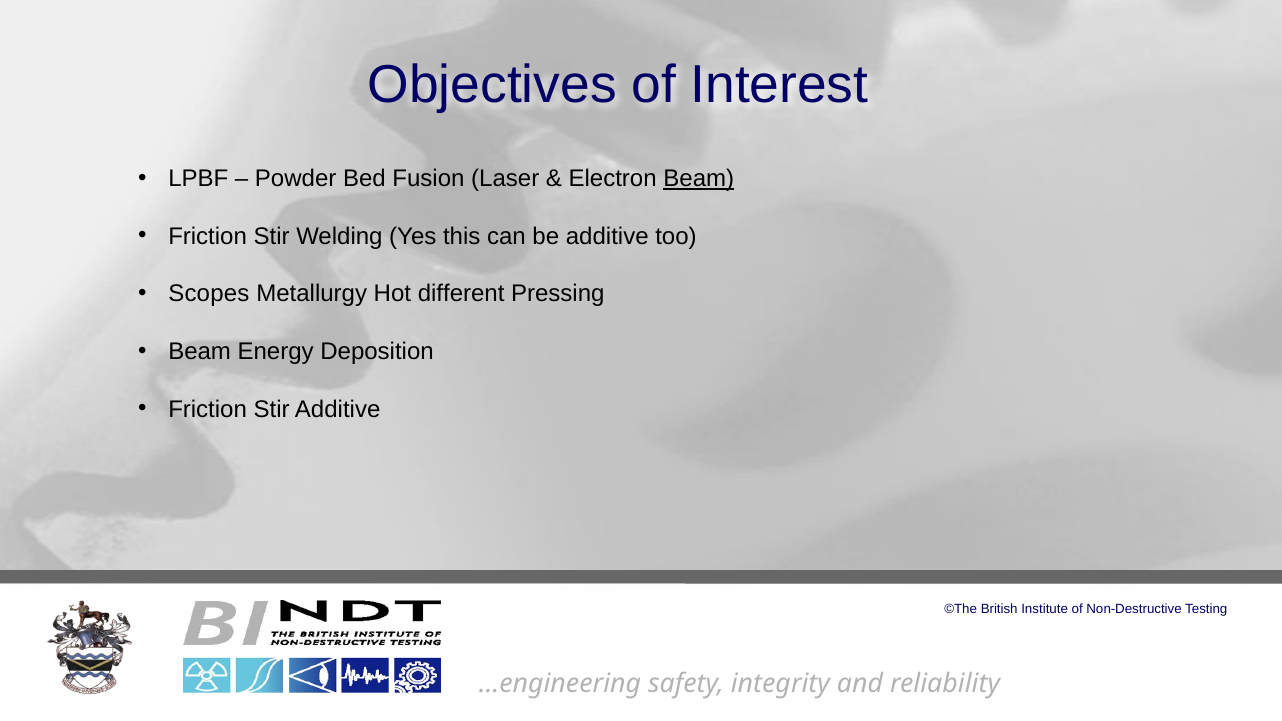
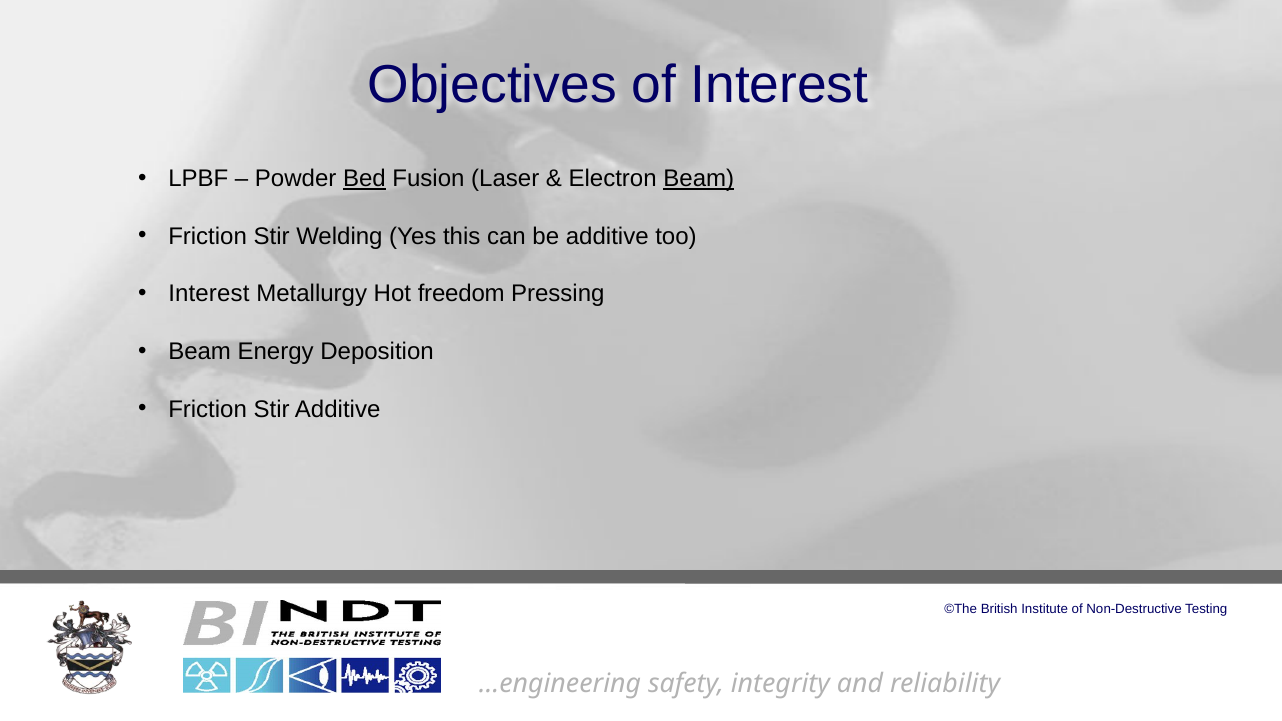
Bed underline: none -> present (364, 179)
Scopes: Scopes -> Interest (209, 294)
different: different -> freedom (461, 294)
